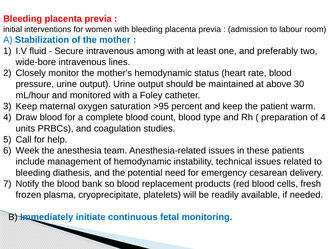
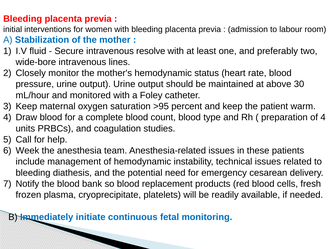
among: among -> resolve (151, 51)
